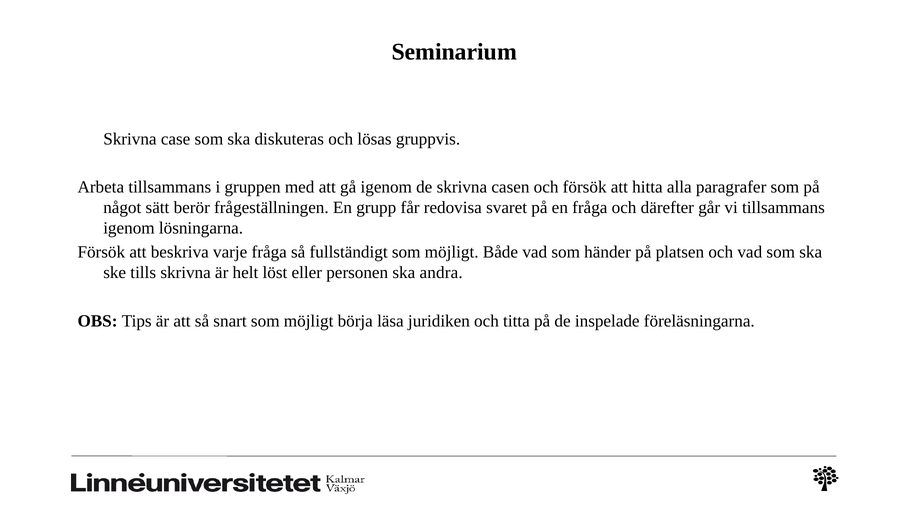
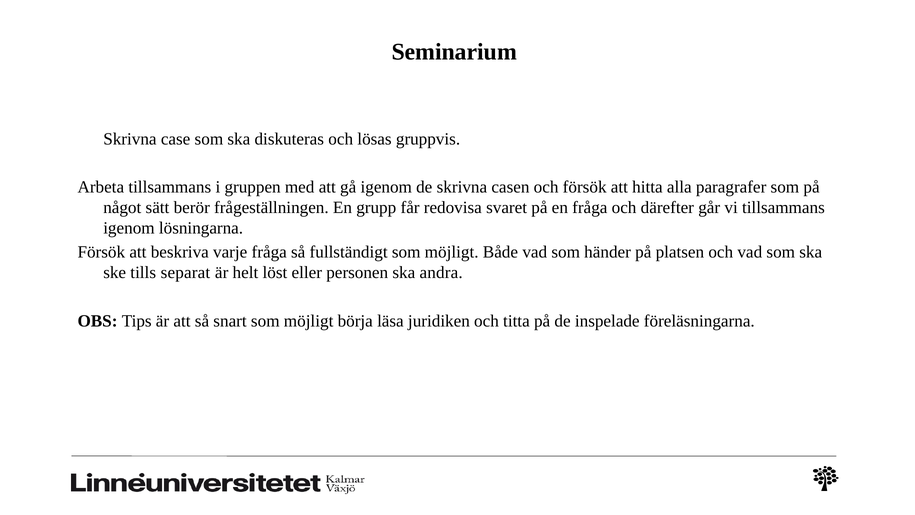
tills skrivna: skrivna -> separat (185, 273)
